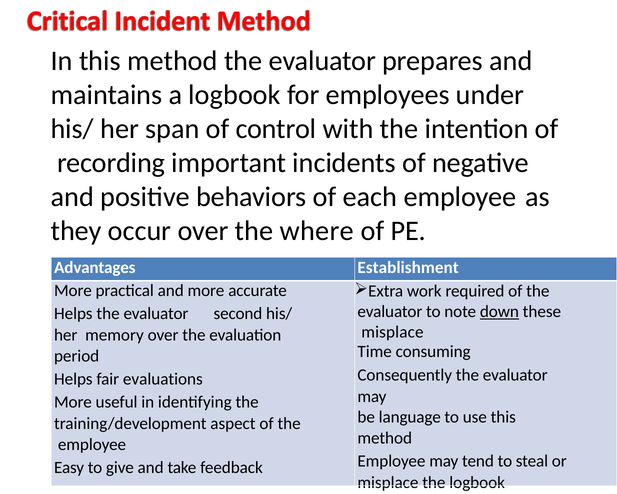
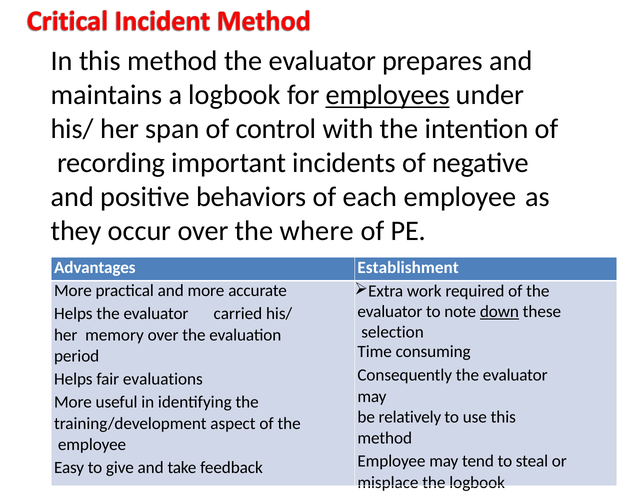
employees underline: none -> present (388, 95)
second: second -> carried (238, 314)
misplace: misplace -> selection (393, 332)
language: language -> relatively (410, 417)
